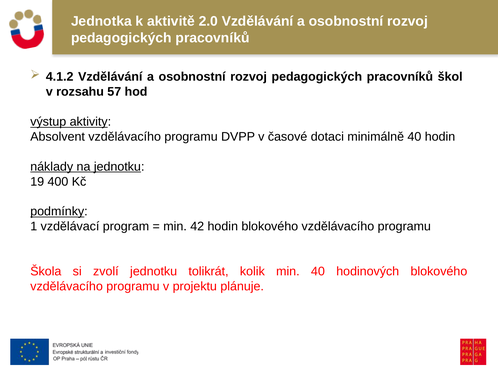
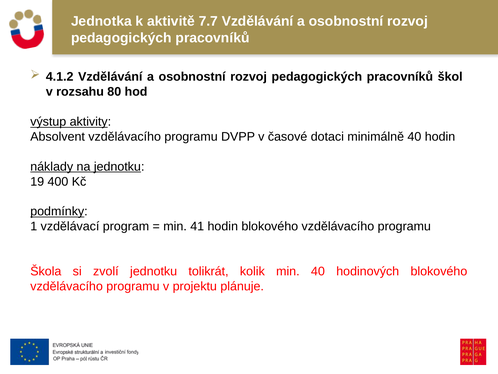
2.0: 2.0 -> 7.7 (208, 21)
57: 57 -> 80 (114, 92)
42: 42 -> 41 (197, 226)
